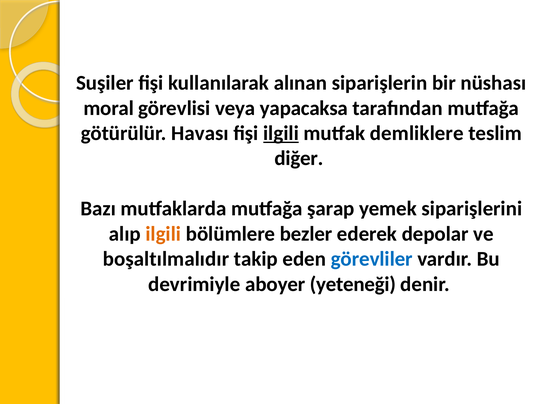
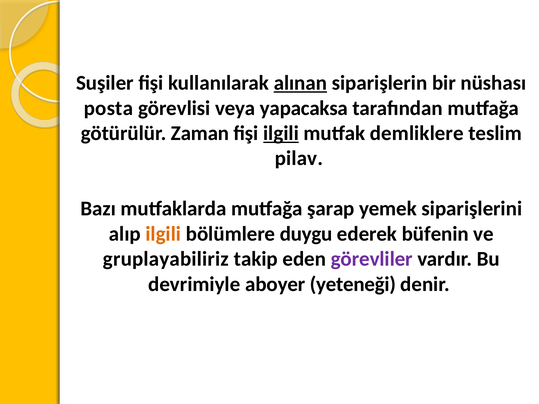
alınan underline: none -> present (300, 83)
moral: moral -> posta (108, 108)
Havası: Havası -> Zaman (200, 133)
diğer: diğer -> pilav (299, 159)
bezler: bezler -> duygu (306, 234)
depolar: depolar -> büfenin (435, 234)
boşaltılmalıdır: boşaltılmalıdır -> gruplayabiliriz (166, 259)
görevliler colour: blue -> purple (372, 259)
